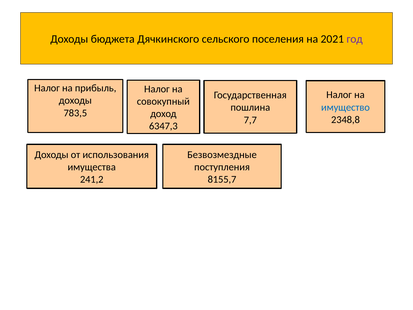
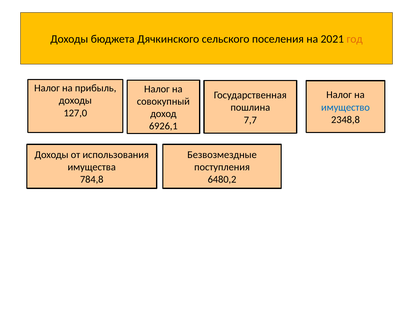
год colour: purple -> orange (355, 39)
783,5: 783,5 -> 127,0 (75, 113)
6347,3: 6347,3 -> 6926,1 (163, 126)
8155,7: 8155,7 -> 6480,2 (222, 179)
241,2: 241,2 -> 784,8 (92, 179)
